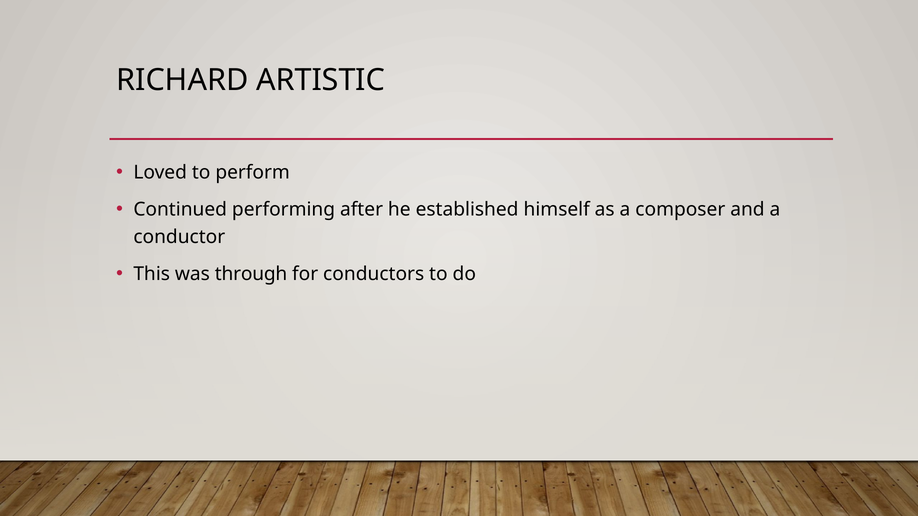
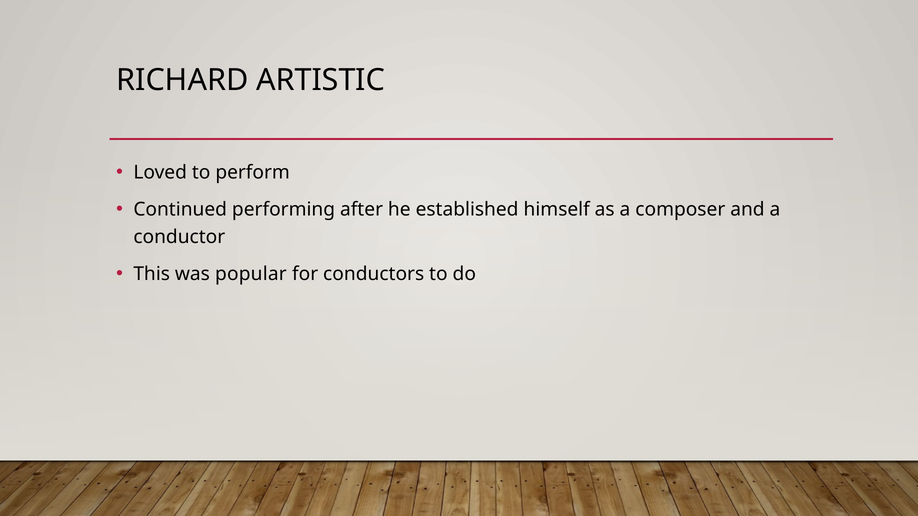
through: through -> popular (251, 274)
